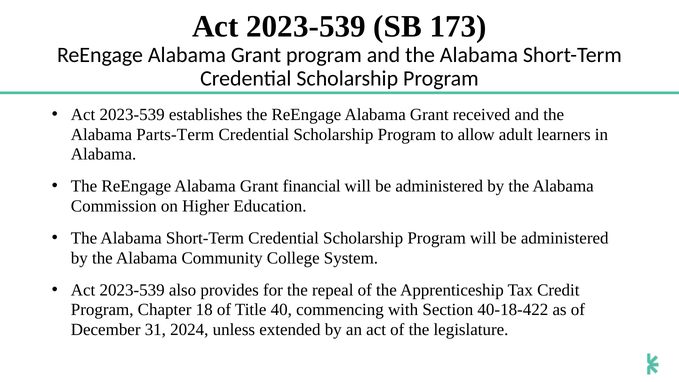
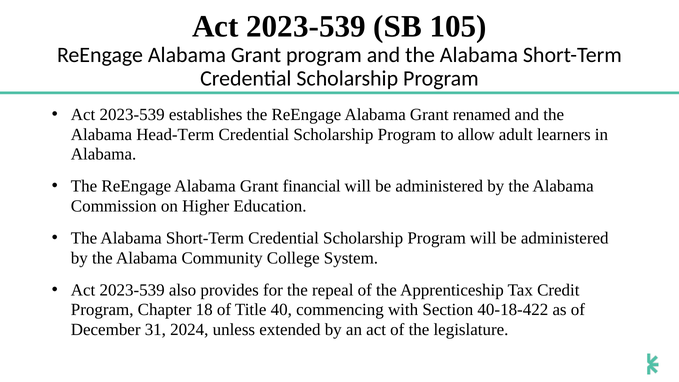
173: 173 -> 105 (458, 26)
received: received -> renamed (482, 115)
Parts-Term: Parts-Term -> Head-Term (175, 134)
